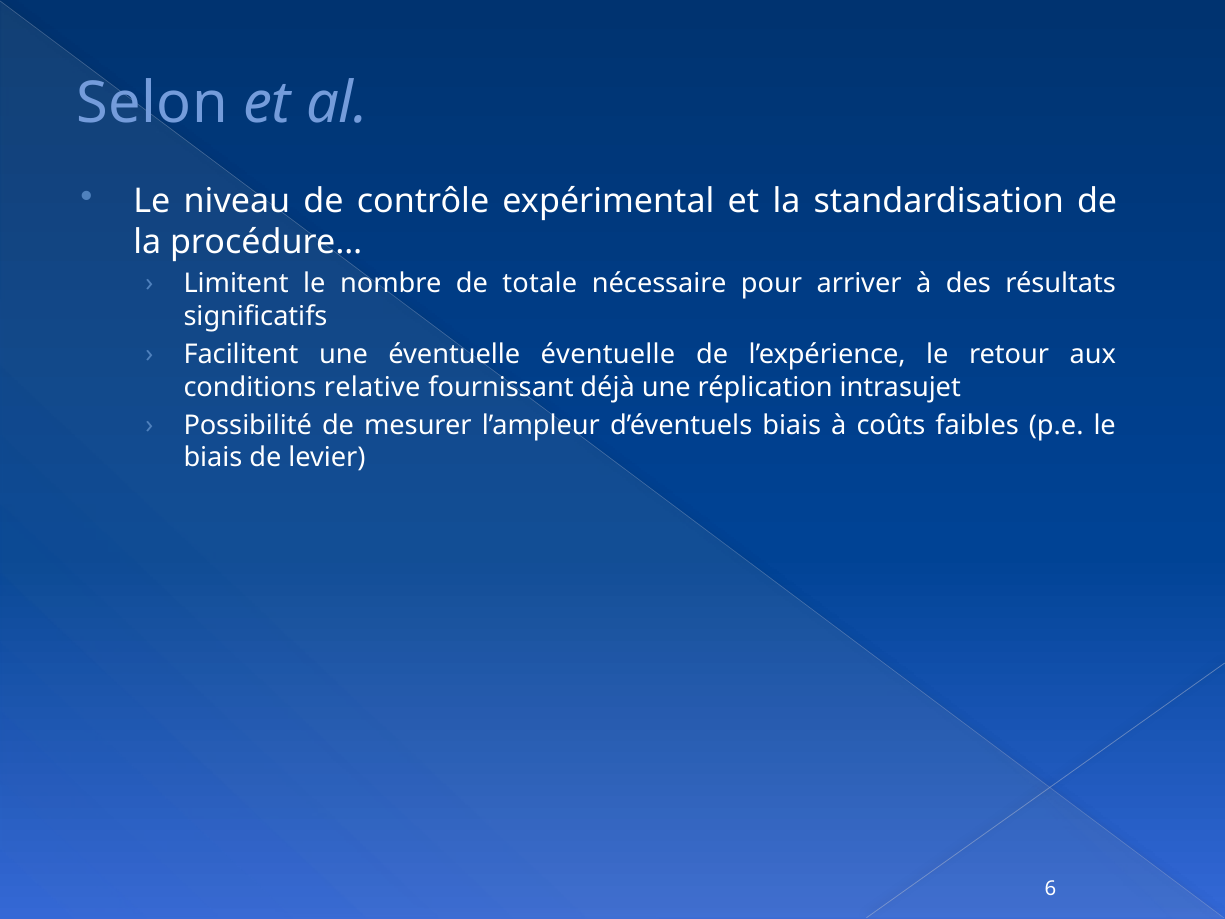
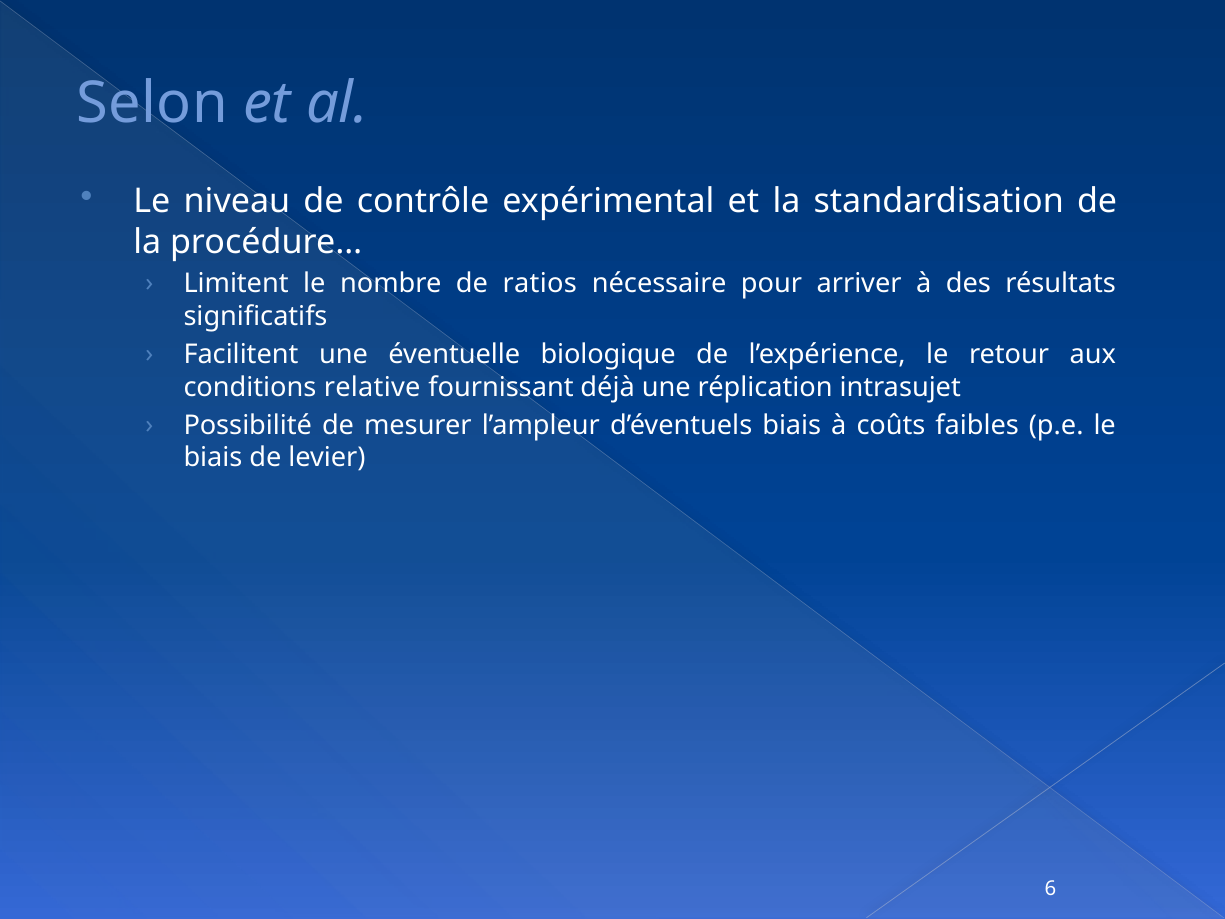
totale: totale -> ratios (540, 284)
éventuelle éventuelle: éventuelle -> biologique (608, 354)
